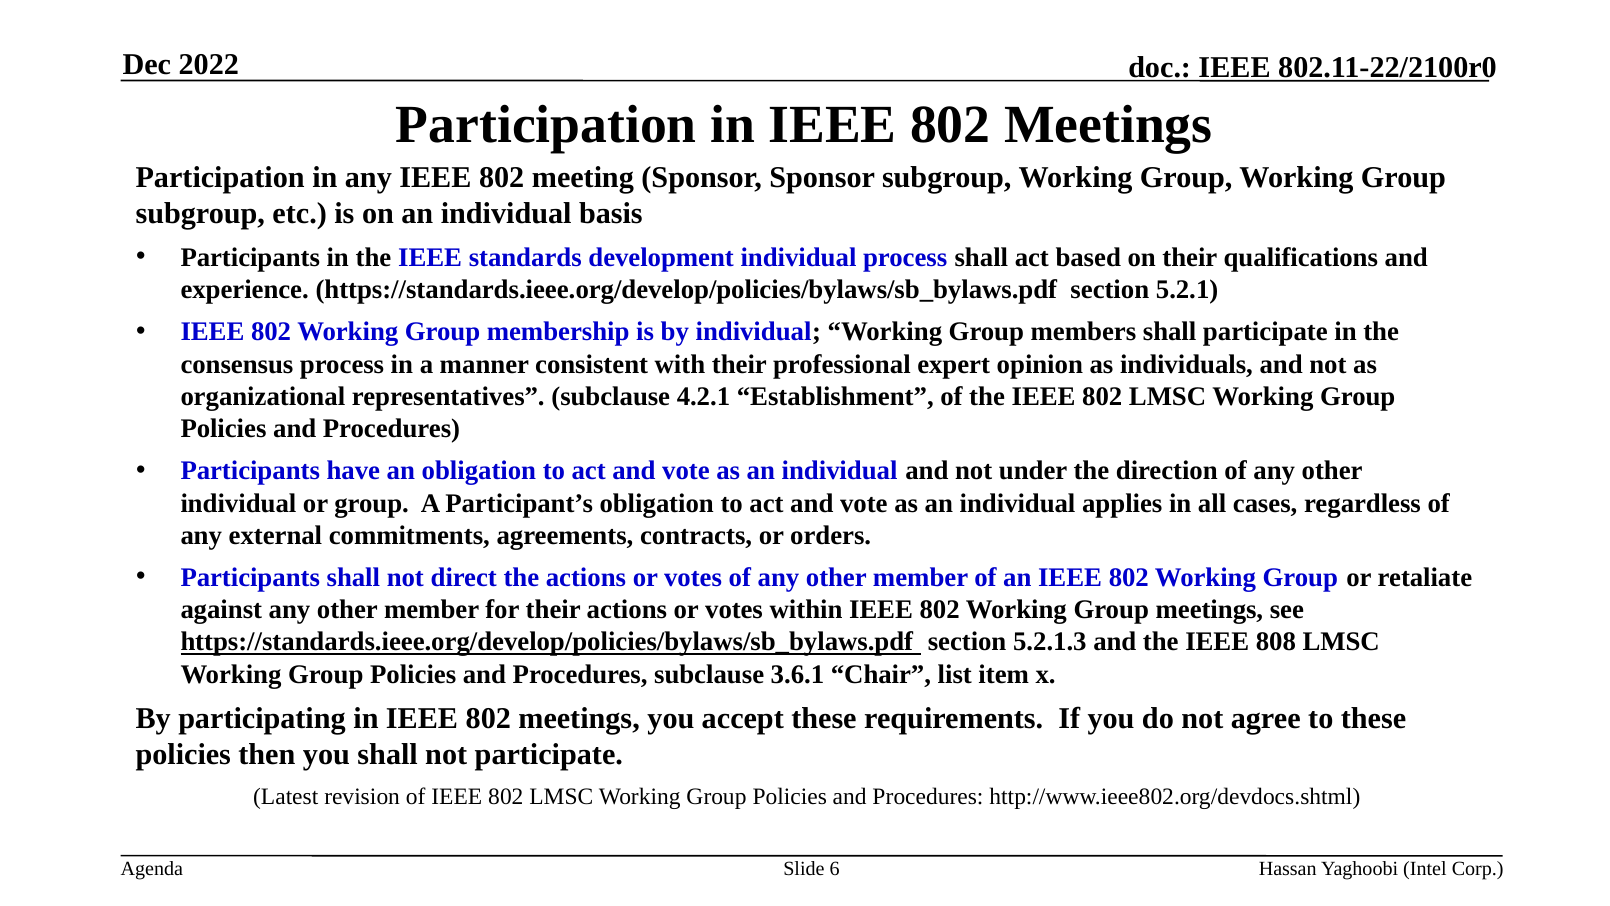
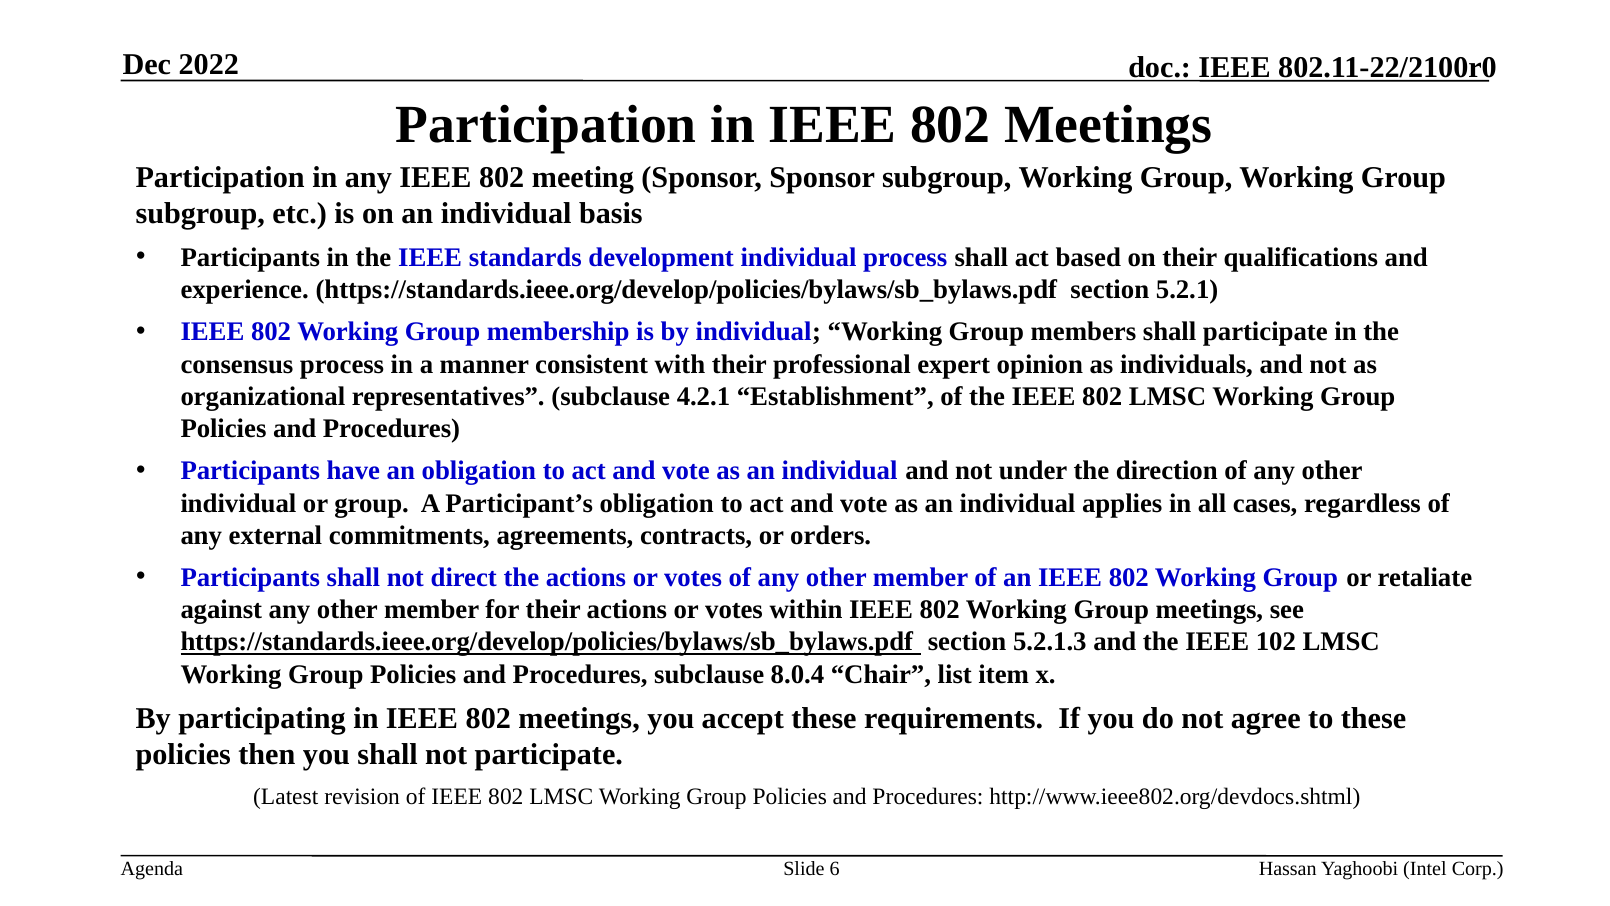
808: 808 -> 102 (1276, 642)
3.6.1: 3.6.1 -> 8.0.4 (797, 674)
